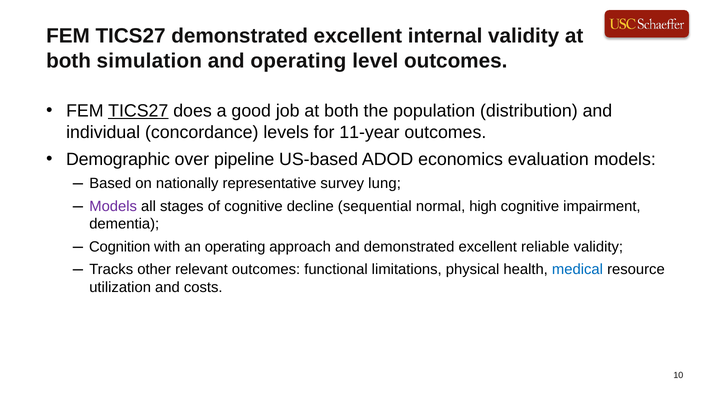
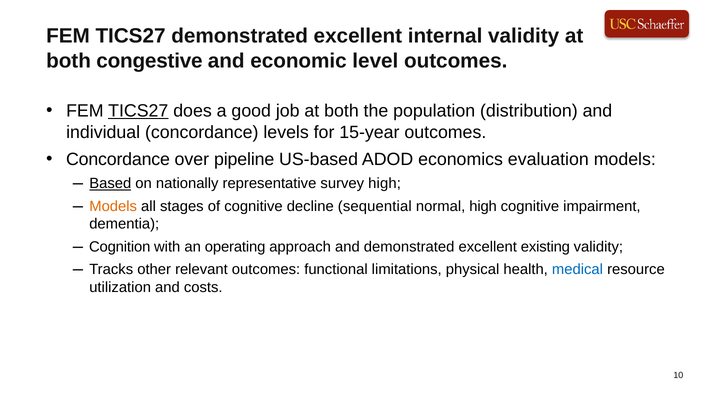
simulation: simulation -> congestive (149, 61)
and operating: operating -> economic (298, 61)
11-year: 11-year -> 15-year (369, 132)
Demographic: Demographic -> Concordance (118, 159)
Based underline: none -> present (110, 184)
survey lung: lung -> high (385, 184)
Models colour: purple -> orange (113, 206)
reliable: reliable -> existing (545, 247)
